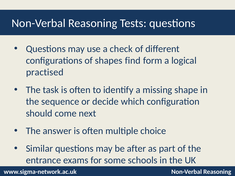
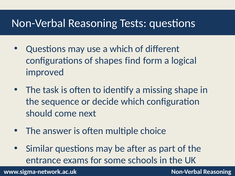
a check: check -> which (121, 49)
practised: practised -> improved (45, 72)
